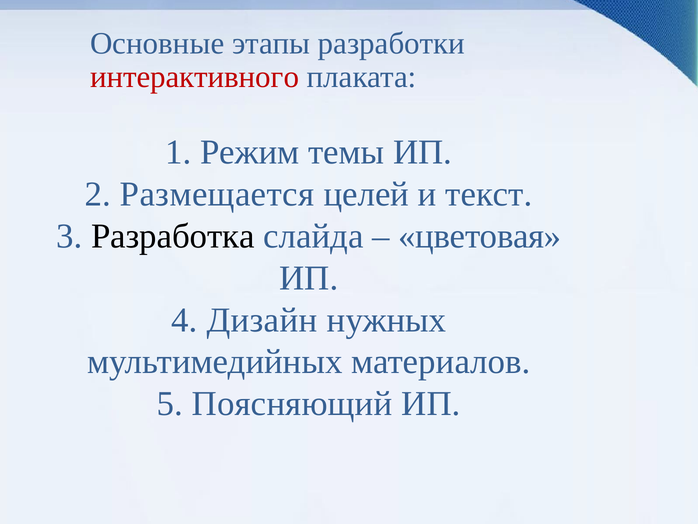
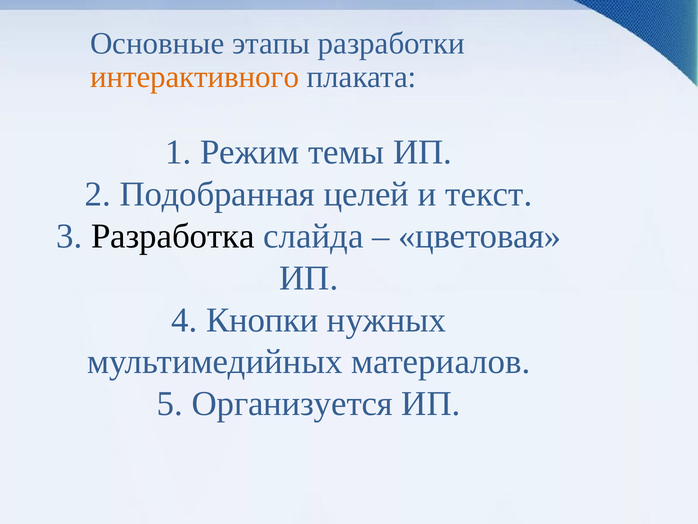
интерактивного colour: red -> orange (195, 77)
Размещается: Размещается -> Подобранная (217, 194)
Дизайн: Дизайн -> Кнопки (262, 320)
Поясняющий: Поясняющий -> Организуется (292, 403)
